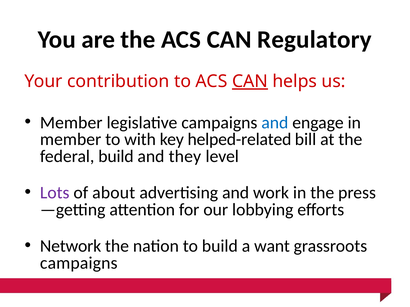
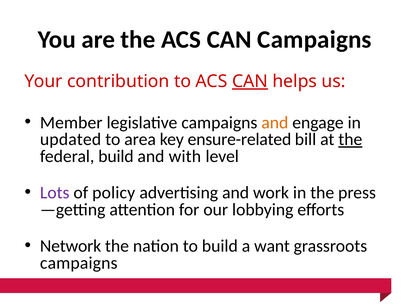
CAN Regulatory: Regulatory -> Campaigns (314, 40)
and colour: blue -> orange (275, 123)
member: member -> updated (71, 140)
with: with -> area (140, 140)
helped-related: helped-related -> ensure-related (239, 140)
the underline: none -> present (350, 140)
they: they -> with (185, 157)
about: about -> policy (114, 193)
